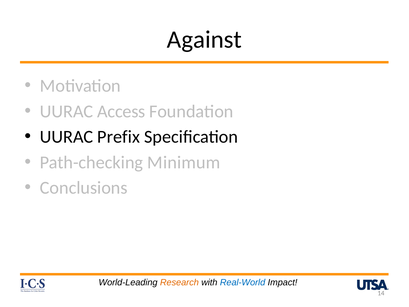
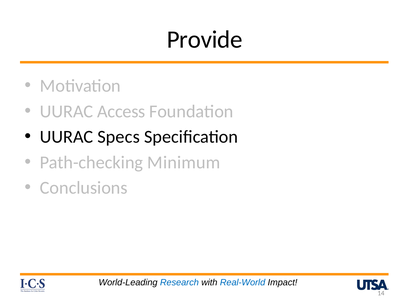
Against: Against -> Provide (205, 40)
Prefix: Prefix -> Specs (119, 137)
Research colour: orange -> blue (179, 282)
